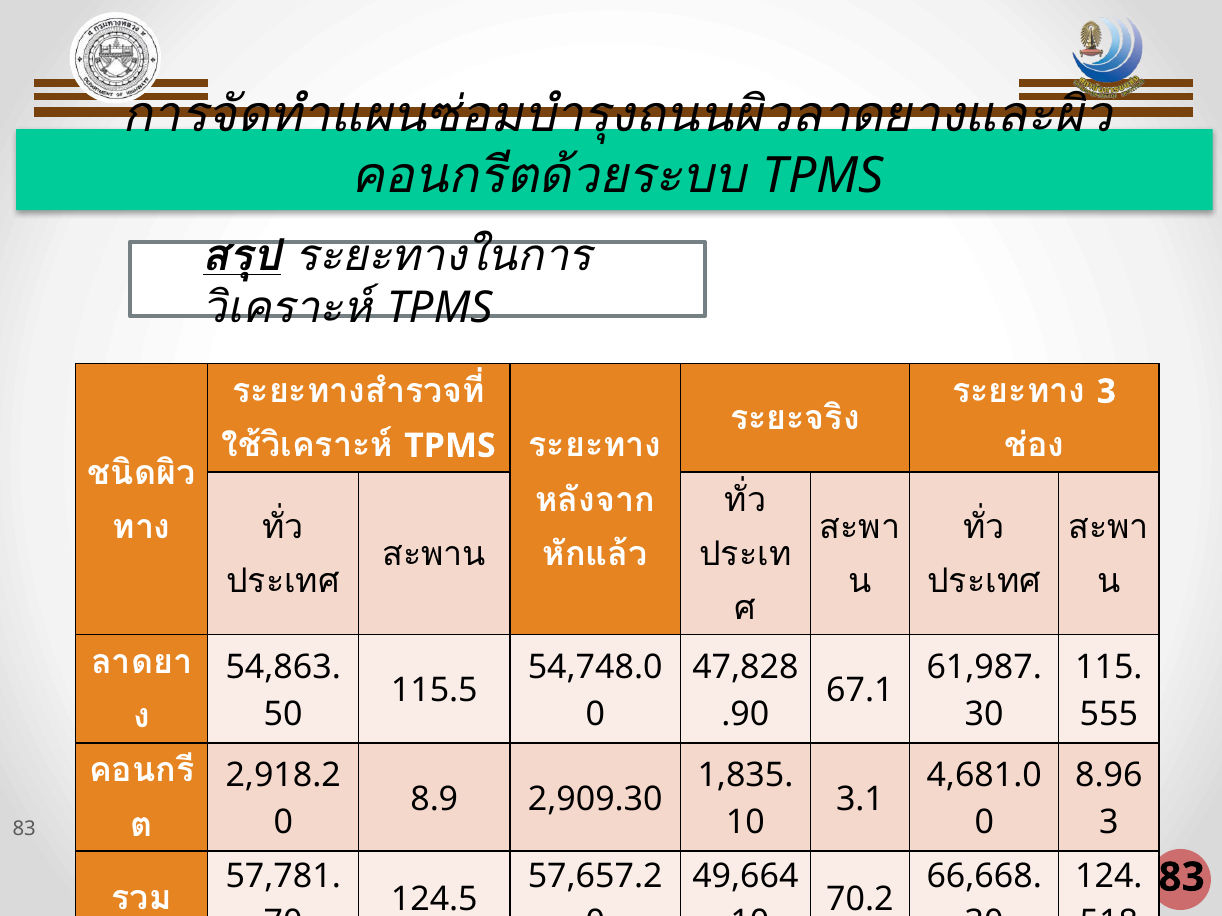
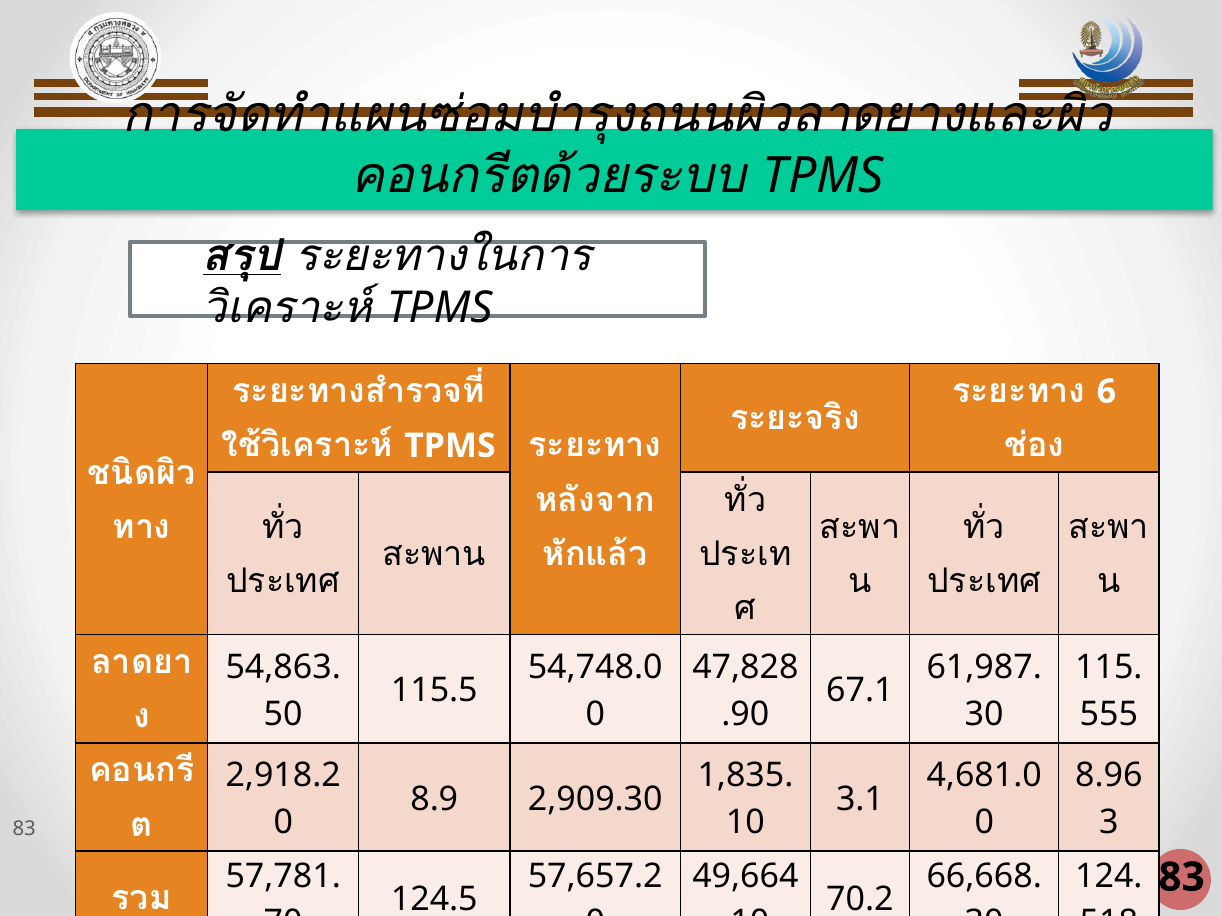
3: 3 -> 6 (1106, 392)
